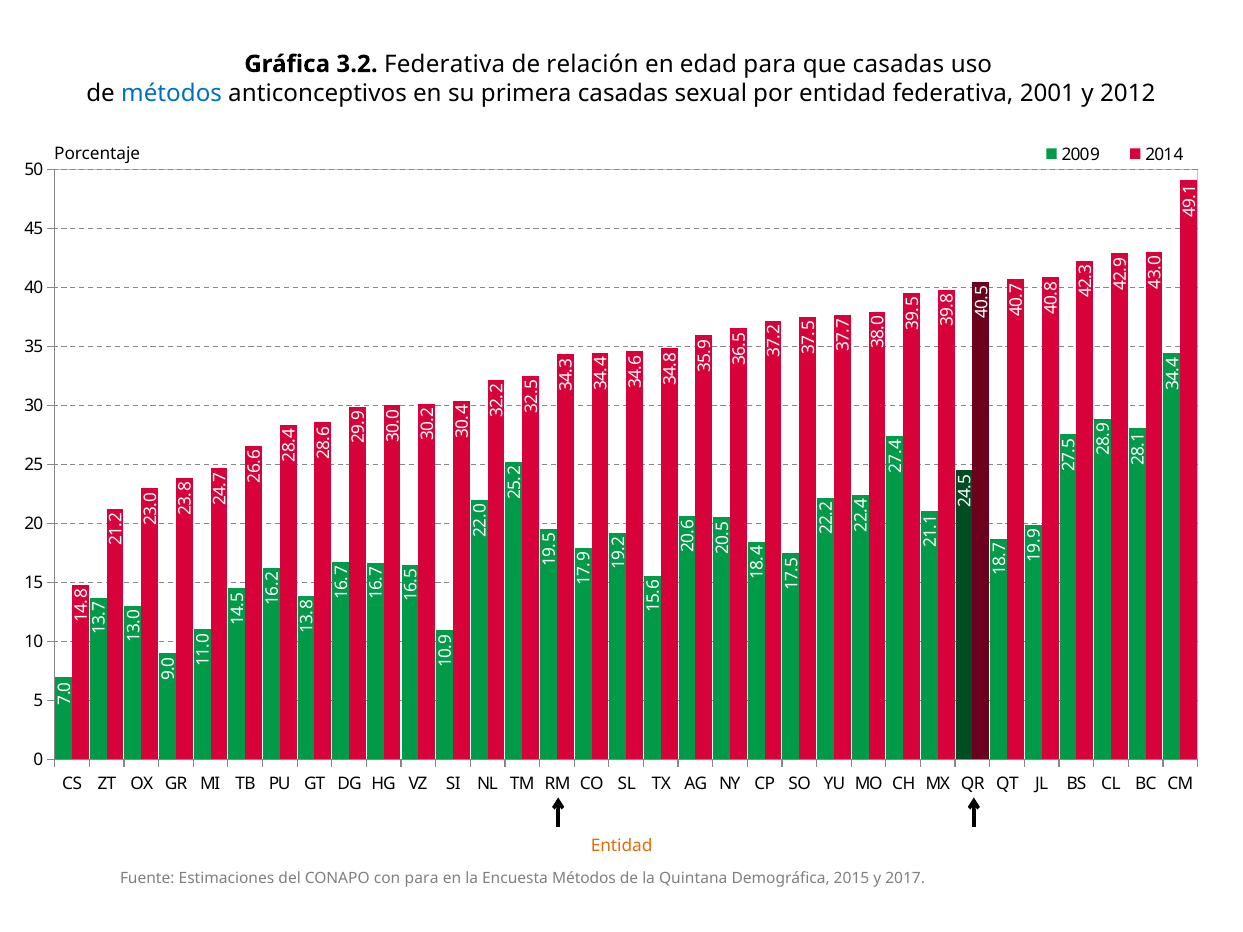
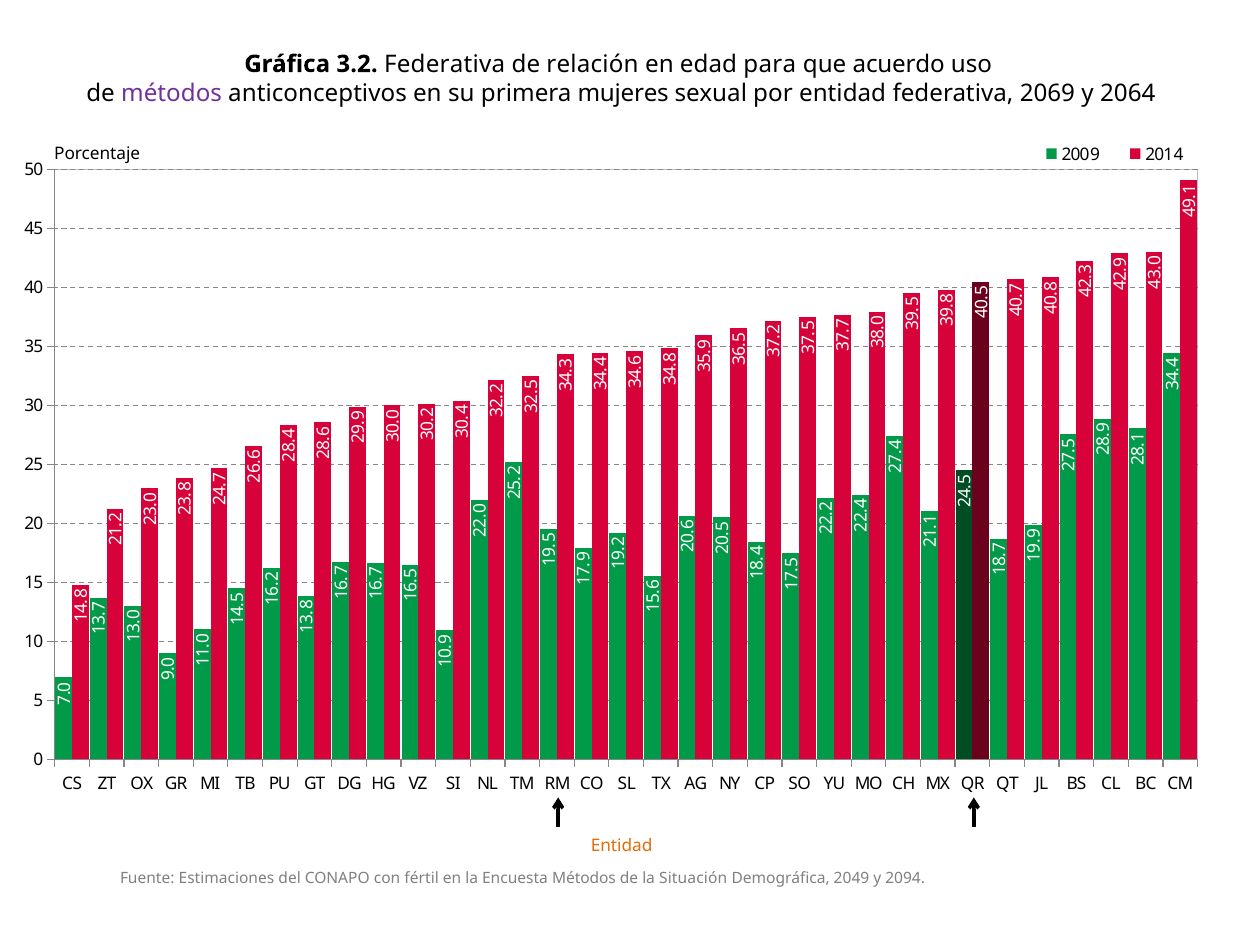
que casadas: casadas -> acuerdo (899, 64)
métodos colour: blue -> purple (172, 93)
primera casadas: casadas -> mujeres (623, 93)
2001: 2001 -> 2069 (1047, 93)
2012: 2012 -> 2064 (1128, 93)
con para: para -> fértil (422, 879)
Quintana: Quintana -> Situación (693, 879)
2015: 2015 -> 2049 (852, 879)
2017: 2017 -> 2094 (905, 879)
